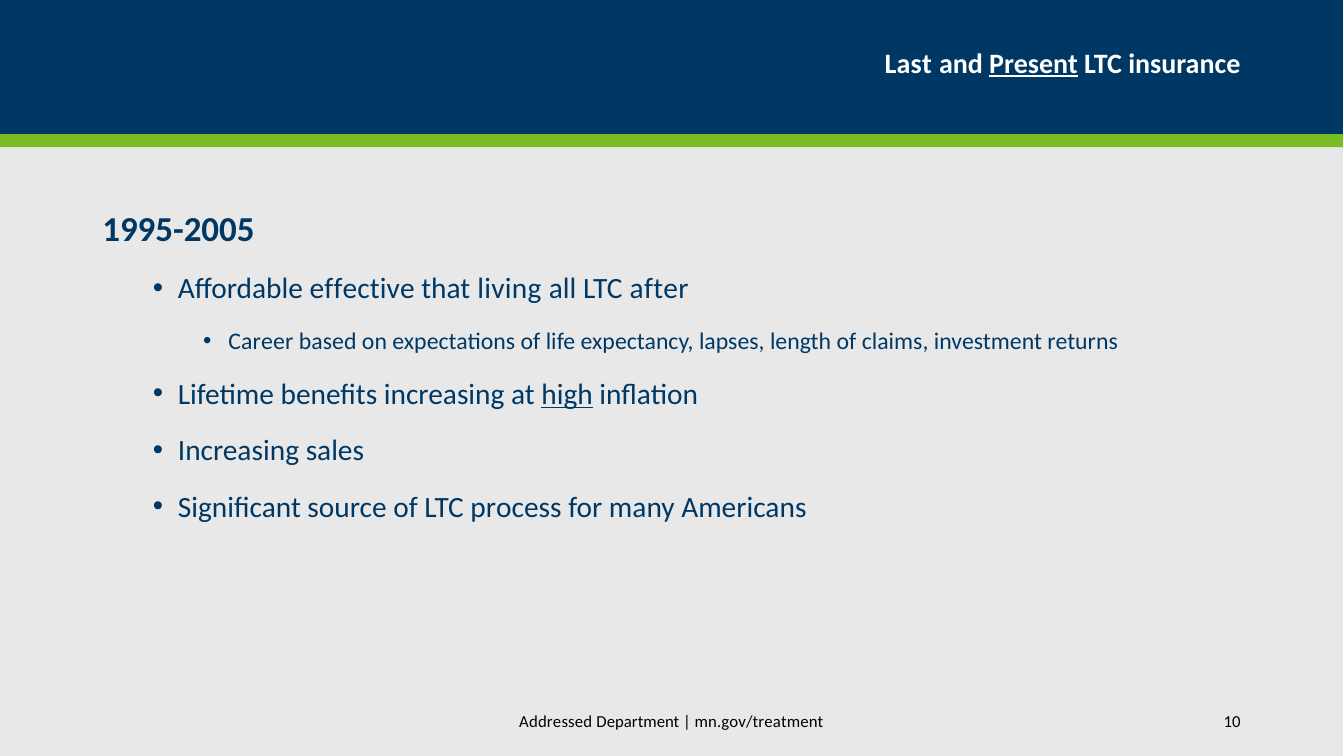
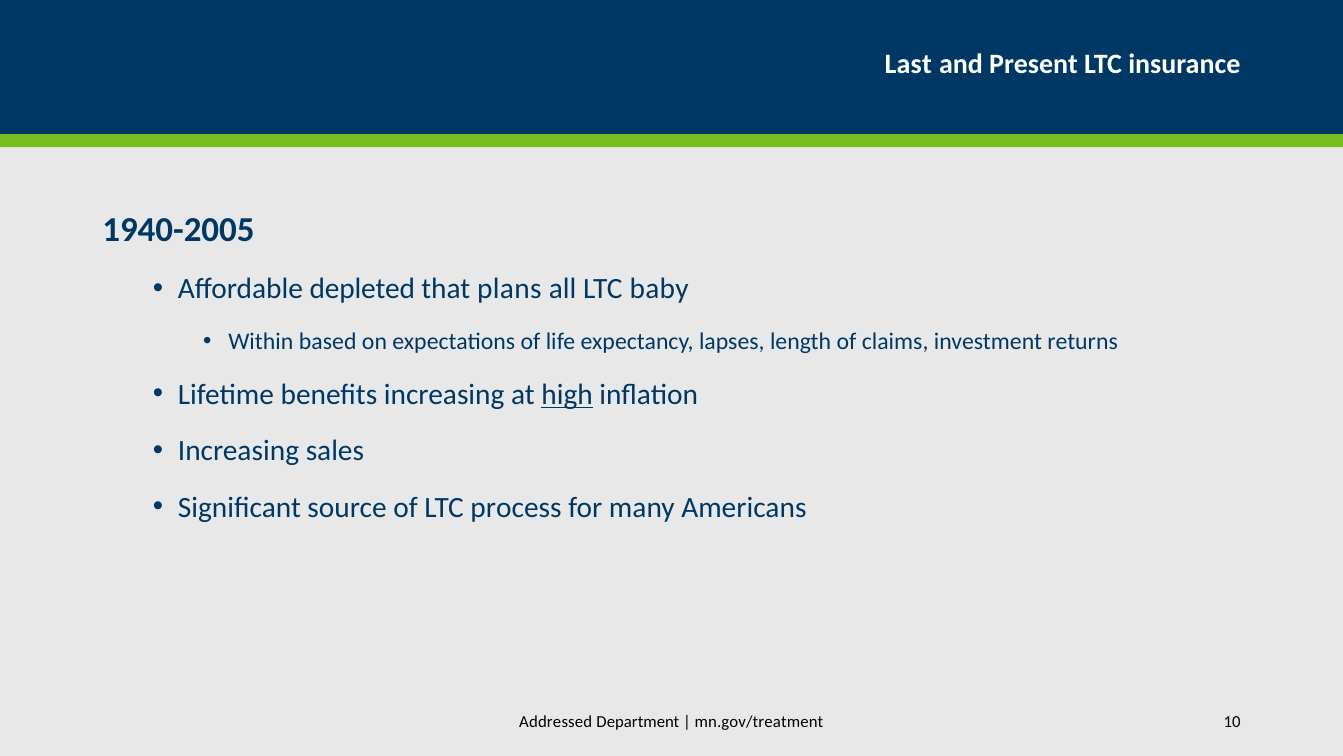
Present underline: present -> none (1033, 64)
1995-2005: 1995-2005 -> 1940-2005 (178, 230)
effective: effective -> depleted (362, 289)
living: living -> plans (509, 289)
after: after -> baby (659, 289)
Career: Career -> Within (261, 341)
